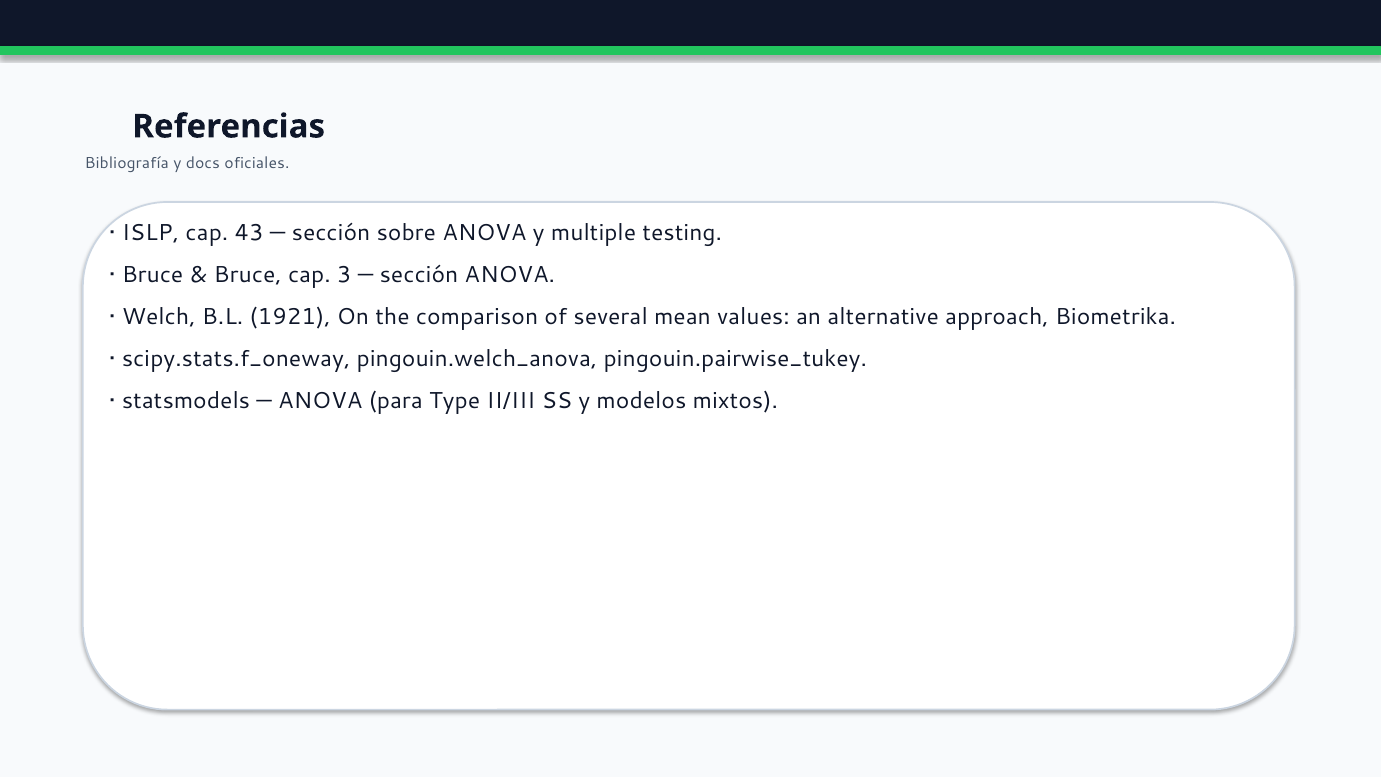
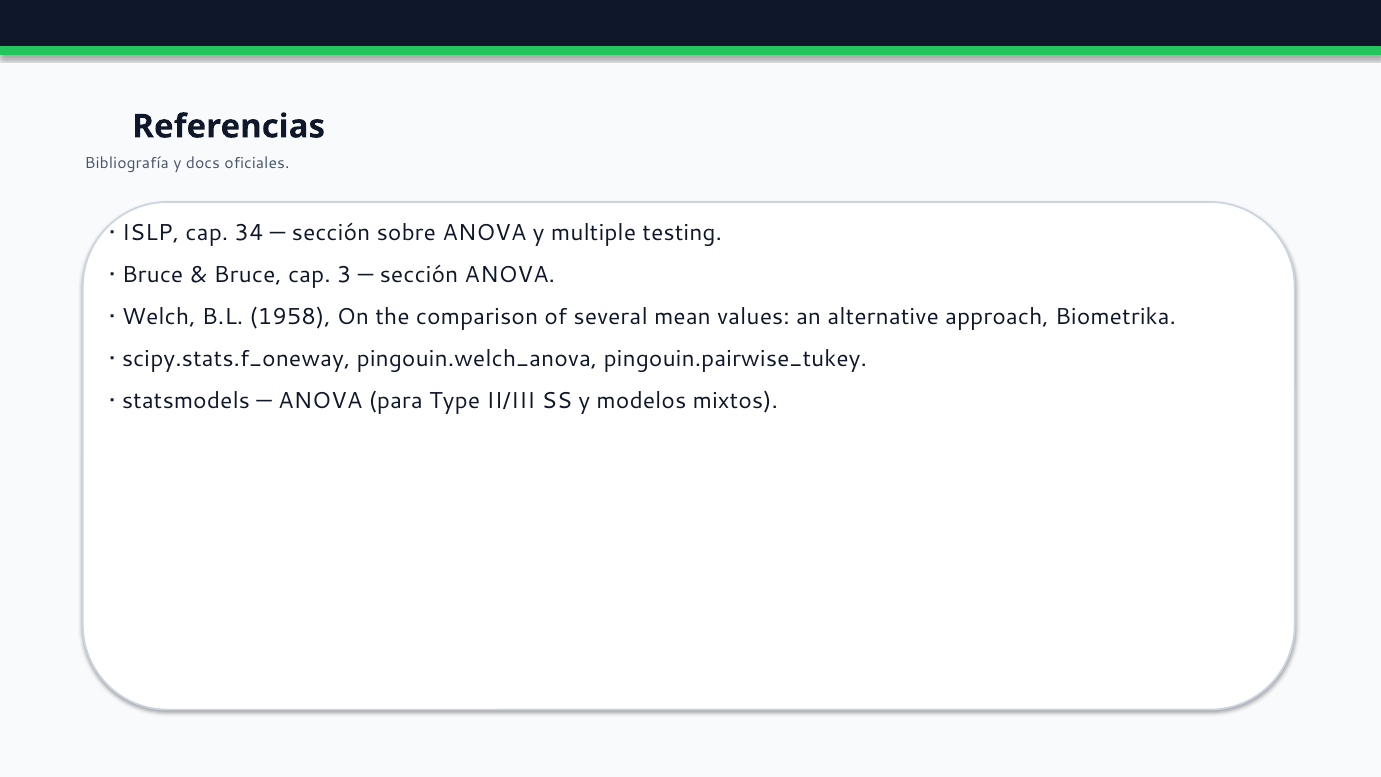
43: 43 -> 34 (249, 233)
1921: 1921 -> 1958 (290, 317)
